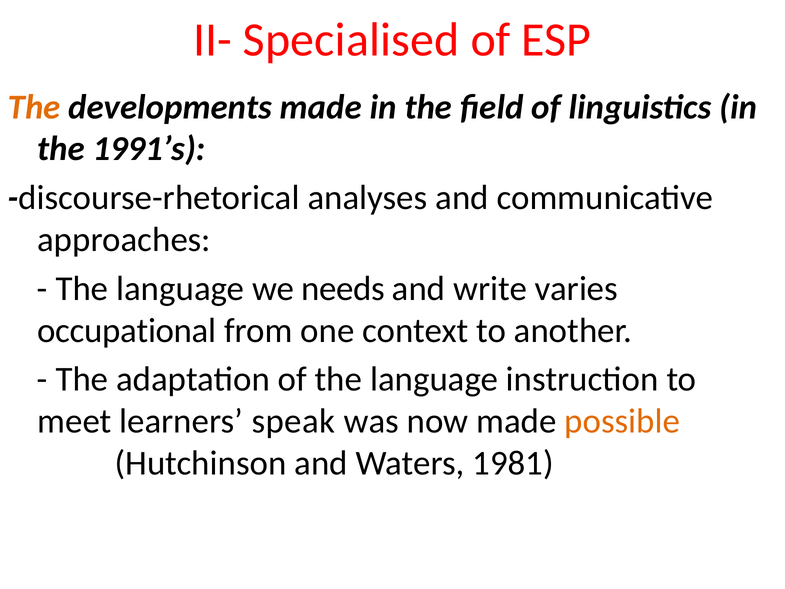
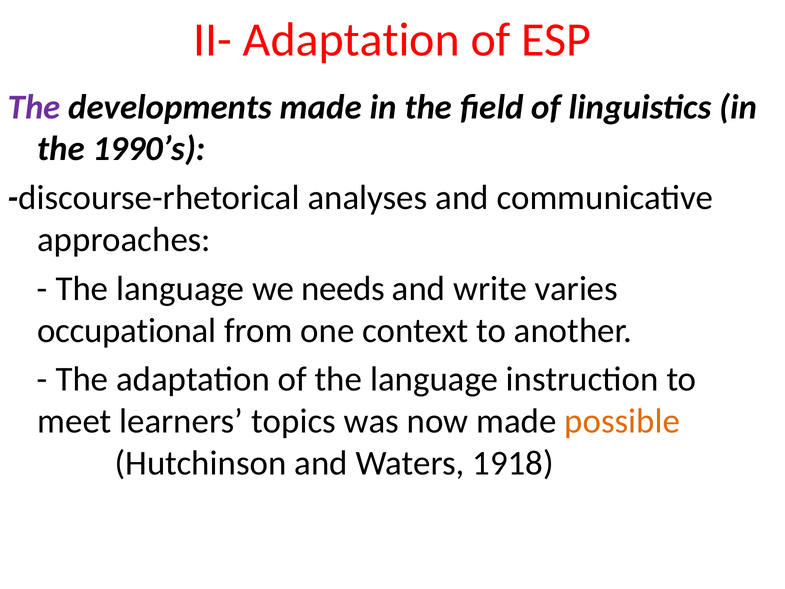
II- Specialised: Specialised -> Adaptation (351, 40)
The colour: orange -> purple (34, 107)
1991’s: 1991’s -> 1990’s (149, 149)
speak: speak -> topics (294, 421)
1981: 1981 -> 1918 (513, 463)
